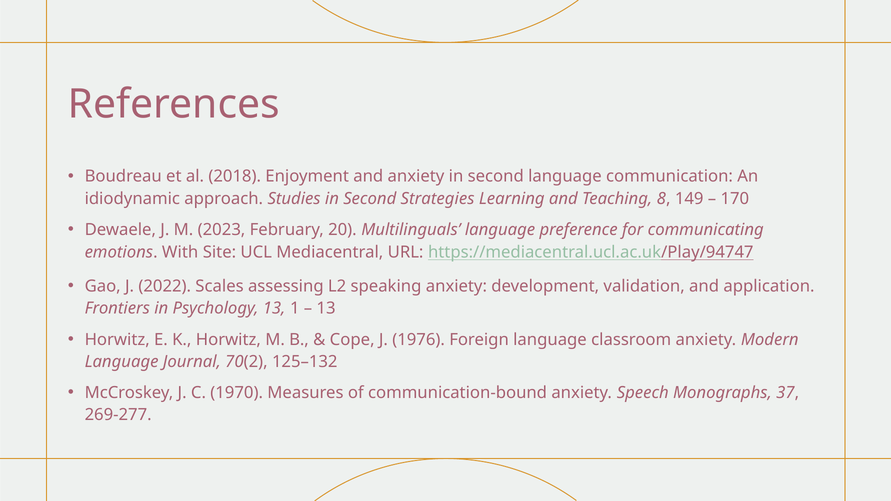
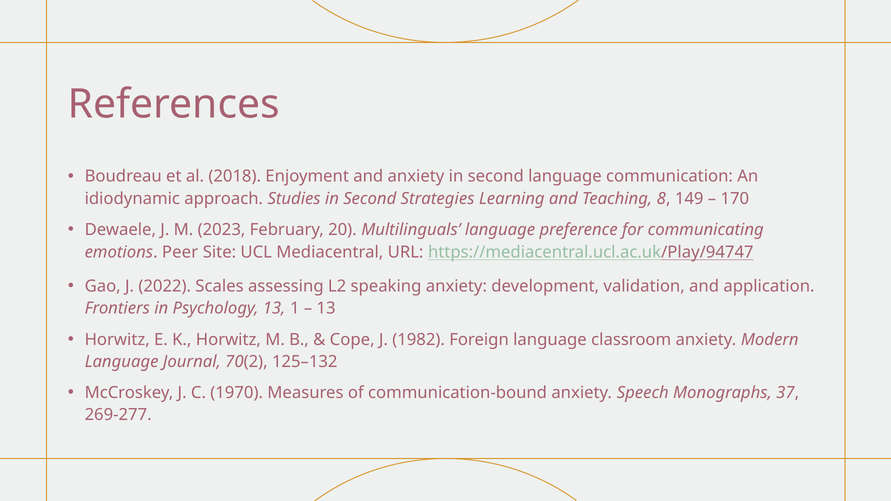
With: With -> Peer (180, 252)
1976: 1976 -> 1982 (419, 340)
